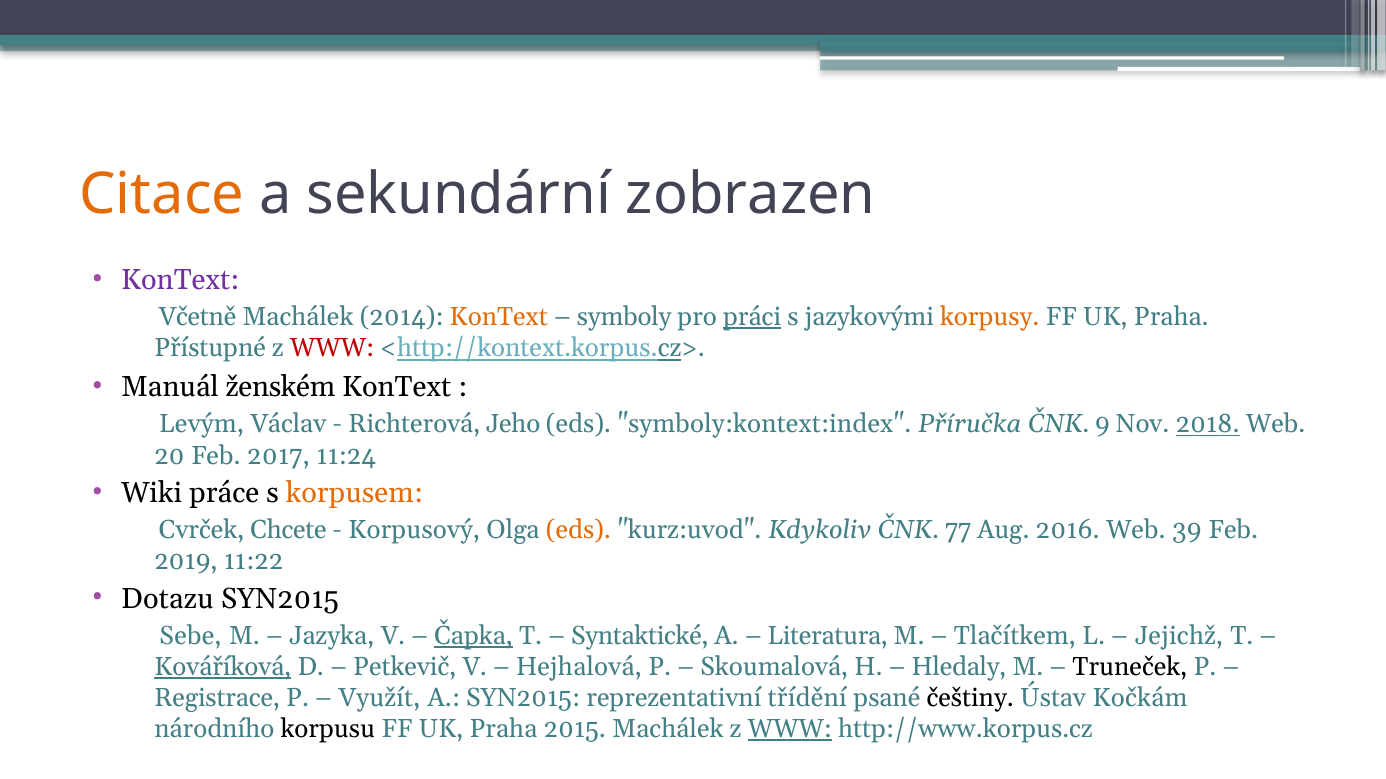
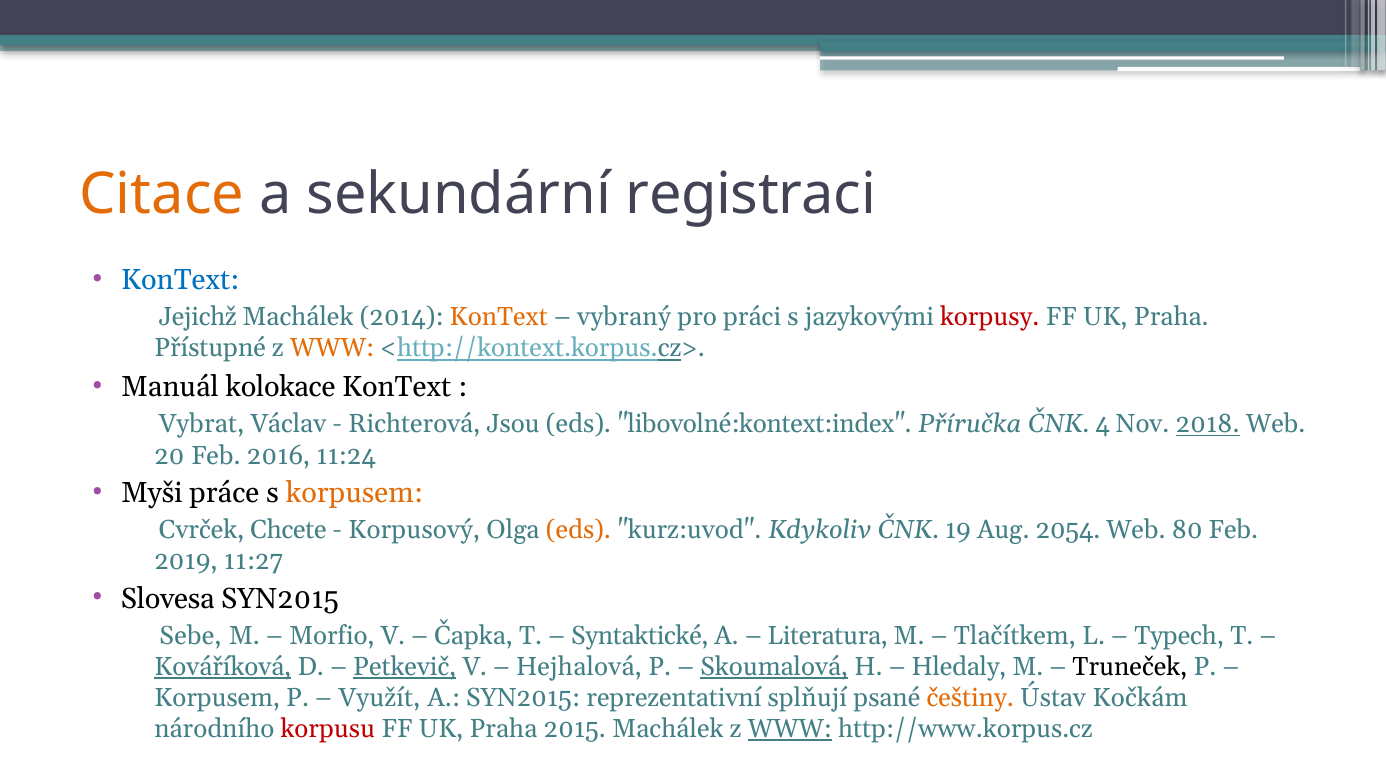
zobrazen: zobrazen -> registraci (751, 195)
KonText colour: purple -> blue (180, 280)
Včetně: Včetně -> Jejichž (198, 317)
symboly: symboly -> vybraný (624, 317)
práci underline: present -> none (752, 317)
korpusy colour: orange -> red (990, 317)
WWW colour: red -> orange (332, 348)
ženském: ženském -> kolokace (281, 388)
Levým: Levým -> Vybrat (202, 425)
Jeho: Jeho -> Jsou (513, 425)
symboly:kontext:index: symboly:kontext:index -> libovolné:kontext:index (764, 425)
9: 9 -> 4 (1103, 425)
2017: 2017 -> 2016 (279, 456)
Wiki: Wiki -> Myši (152, 493)
77: 77 -> 19 (958, 530)
2016: 2016 -> 2054 (1068, 530)
39: 39 -> 80 (1187, 530)
11:22: 11:22 -> 11:27 (253, 562)
Dotazu: Dotazu -> Slovesa (168, 599)
Jazyka: Jazyka -> Morfio (332, 636)
Čapka underline: present -> none (474, 636)
Jejichž: Jejichž -> Typech (1179, 636)
Petkevič underline: none -> present (405, 667)
Skoumalová underline: none -> present (774, 667)
Registrace: Registrace -> Korpusem (217, 698)
třídění: třídění -> splňují (807, 698)
češtiny colour: black -> orange (970, 698)
korpusu colour: black -> red (328, 730)
